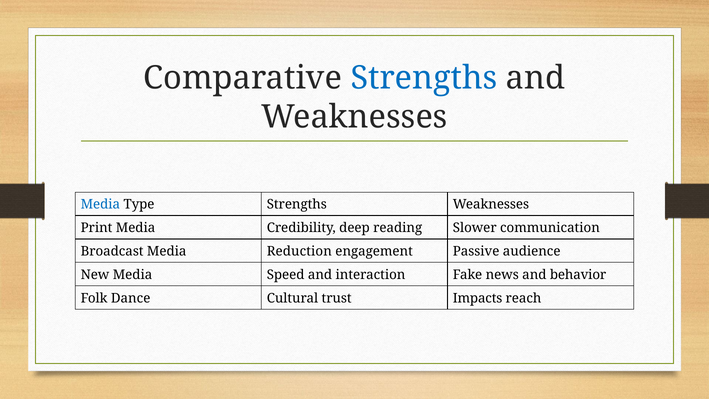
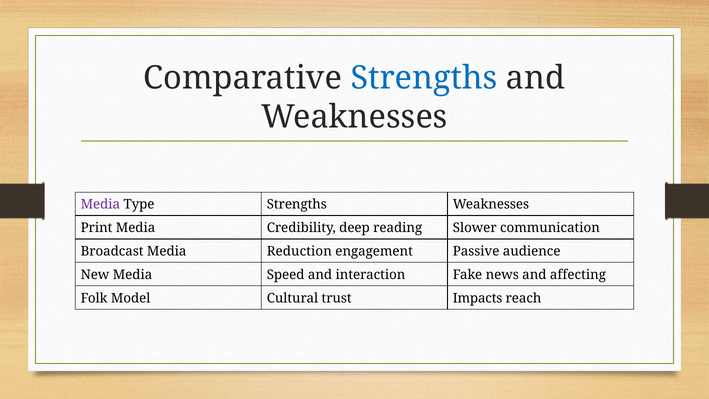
Media colour: blue -> purple (100, 204)
behavior: behavior -> affecting (578, 275)
Dance: Dance -> Model (131, 298)
